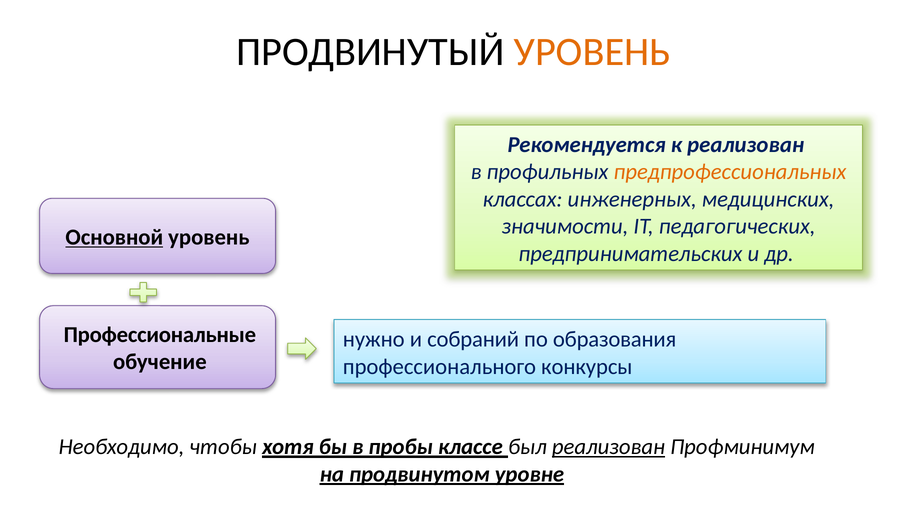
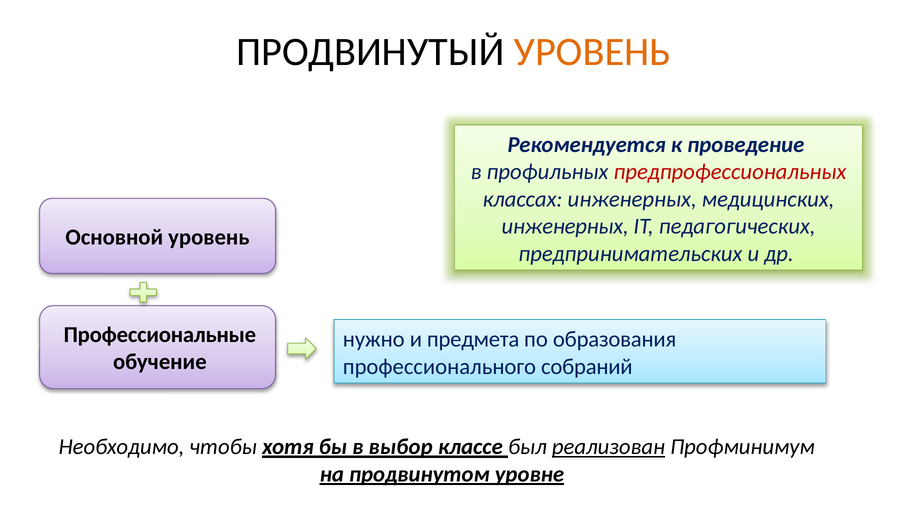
к реализован: реализован -> проведение (746, 145)
предпрофессиональных colour: orange -> red (730, 172)
значимости: значимости -> инженерных (565, 226)
Основной underline: present -> none (114, 237)
собраний: собраний -> предмета (473, 339)
конкурсы: конкурсы -> собраний (587, 366)
пробы: пробы -> выбор (401, 447)
